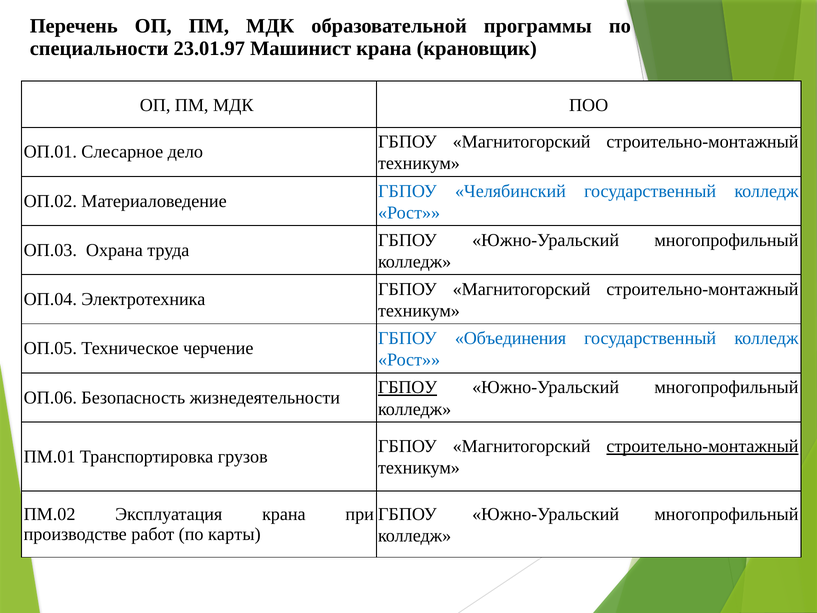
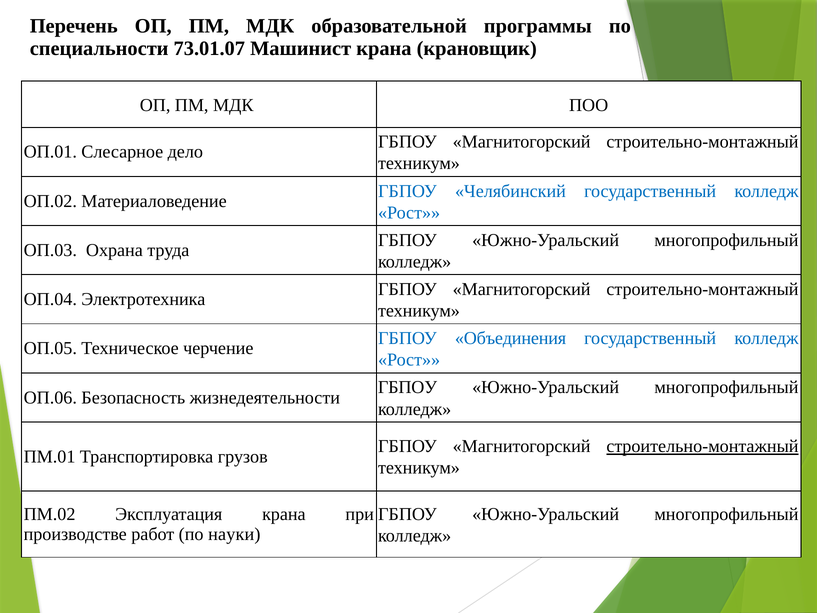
23.01.97: 23.01.97 -> 73.01.07 (209, 49)
ГБПОУ underline: present -> none (408, 387)
карты: карты -> науки (234, 534)
